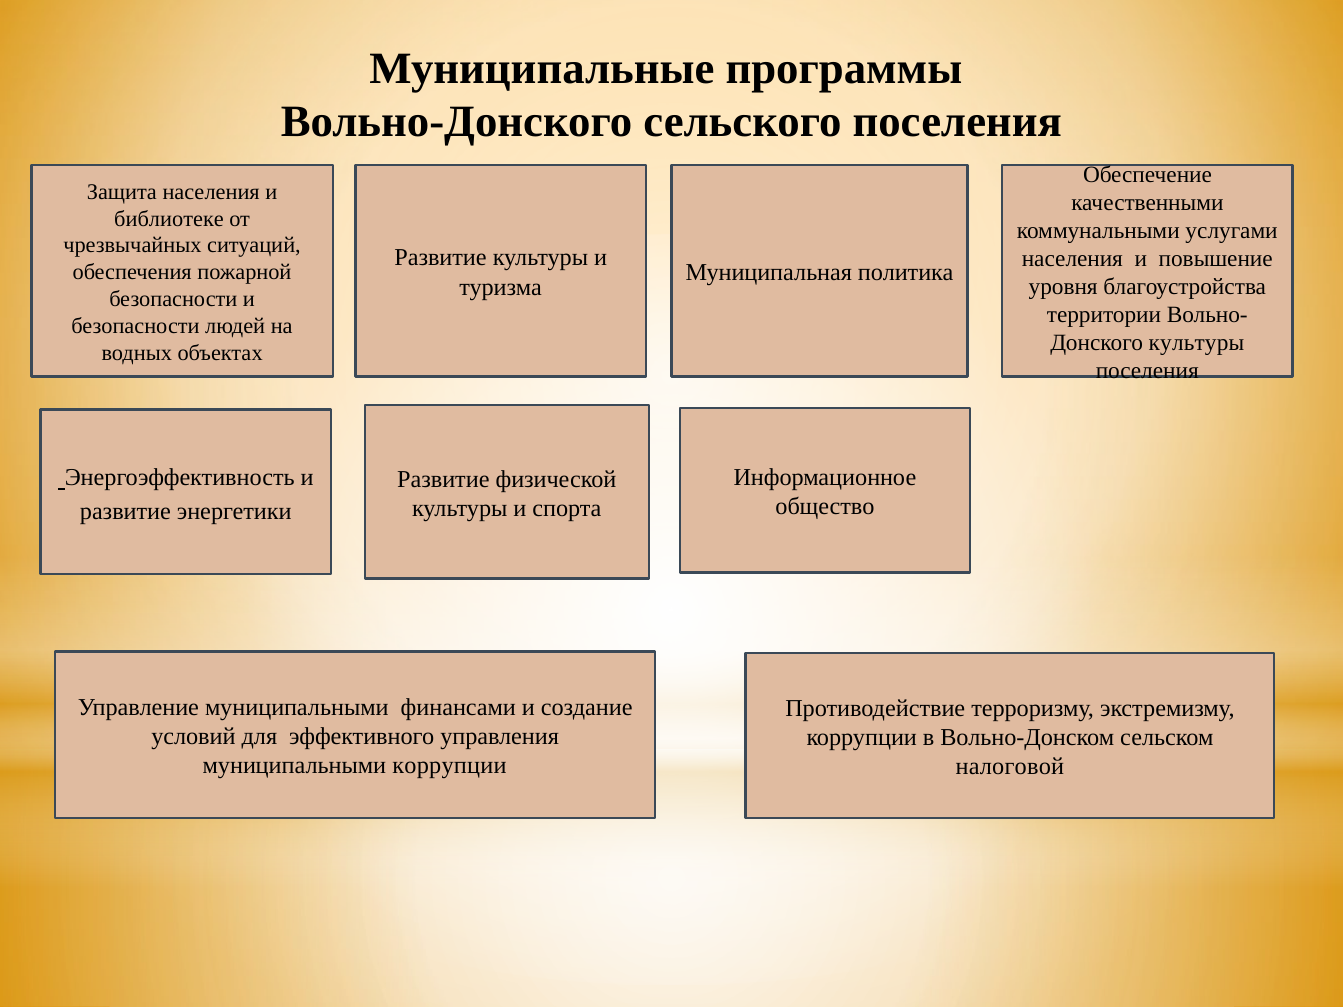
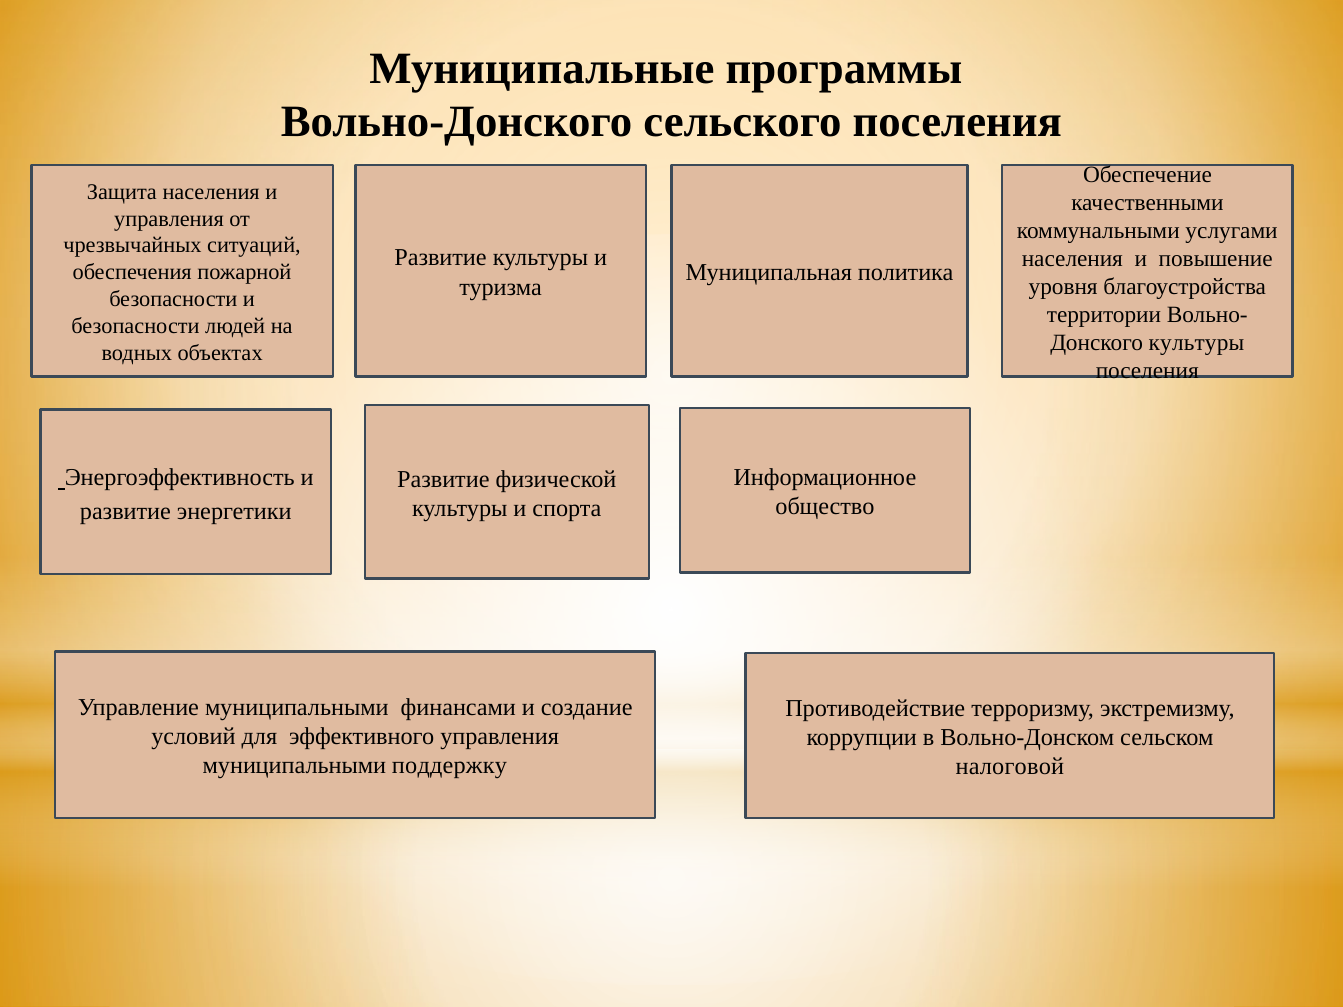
библиотеке: библиотеке -> управления (169, 219)
муниципальными коррупции: коррупции -> поддержку (450, 766)
